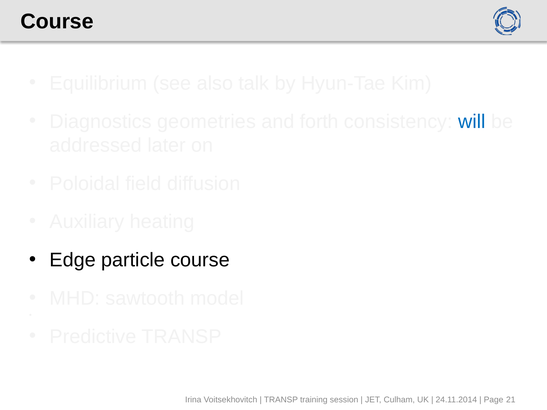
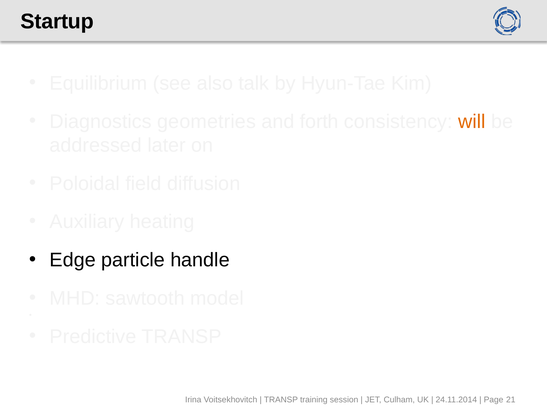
Course: Course -> Startup (57, 22)
will colour: blue -> orange (472, 122)
particle course: course -> handle (200, 260)
